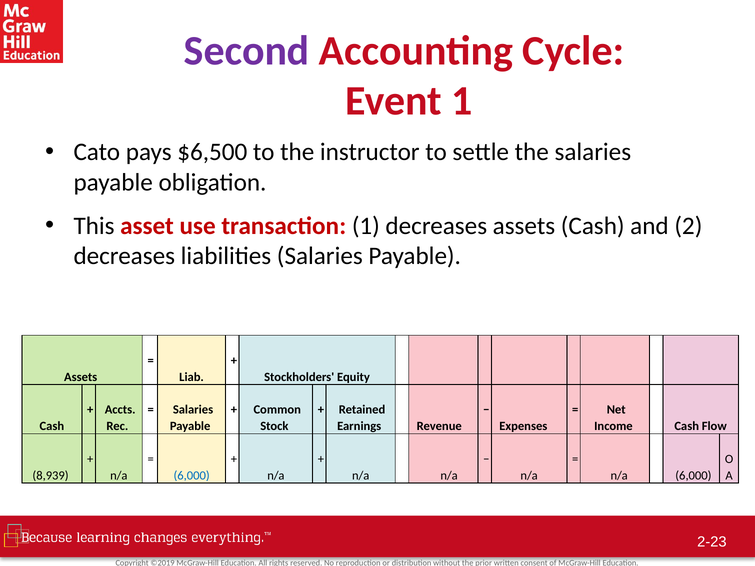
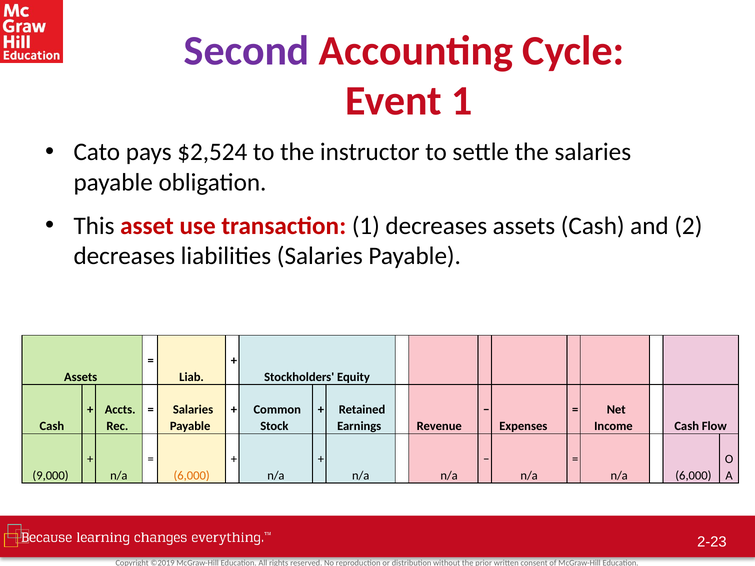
$6,500: $6,500 -> $2,524 (212, 152)
8,939: 8,939 -> 9,000 (51, 476)
6,000 colour: blue -> orange (192, 476)
